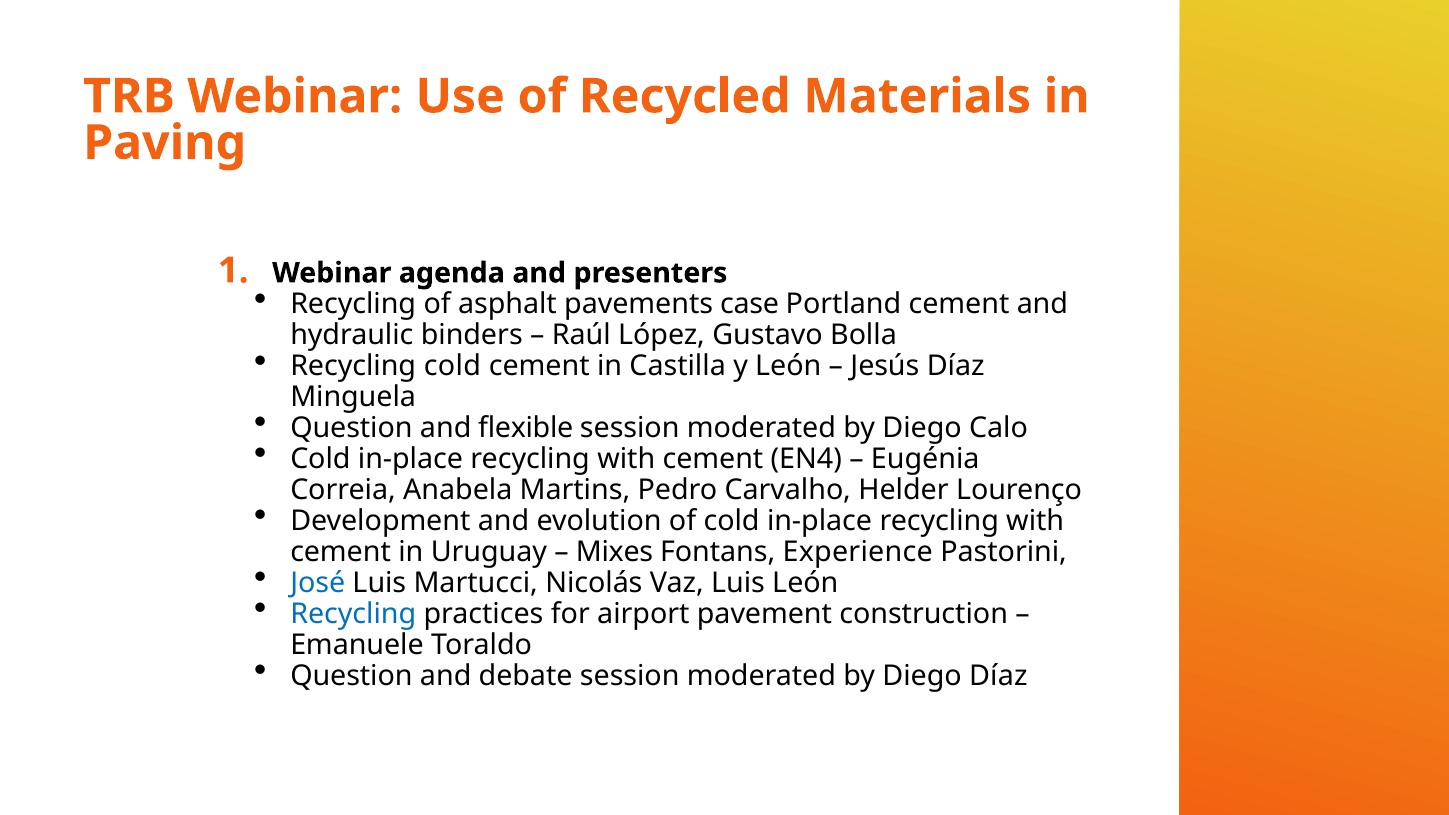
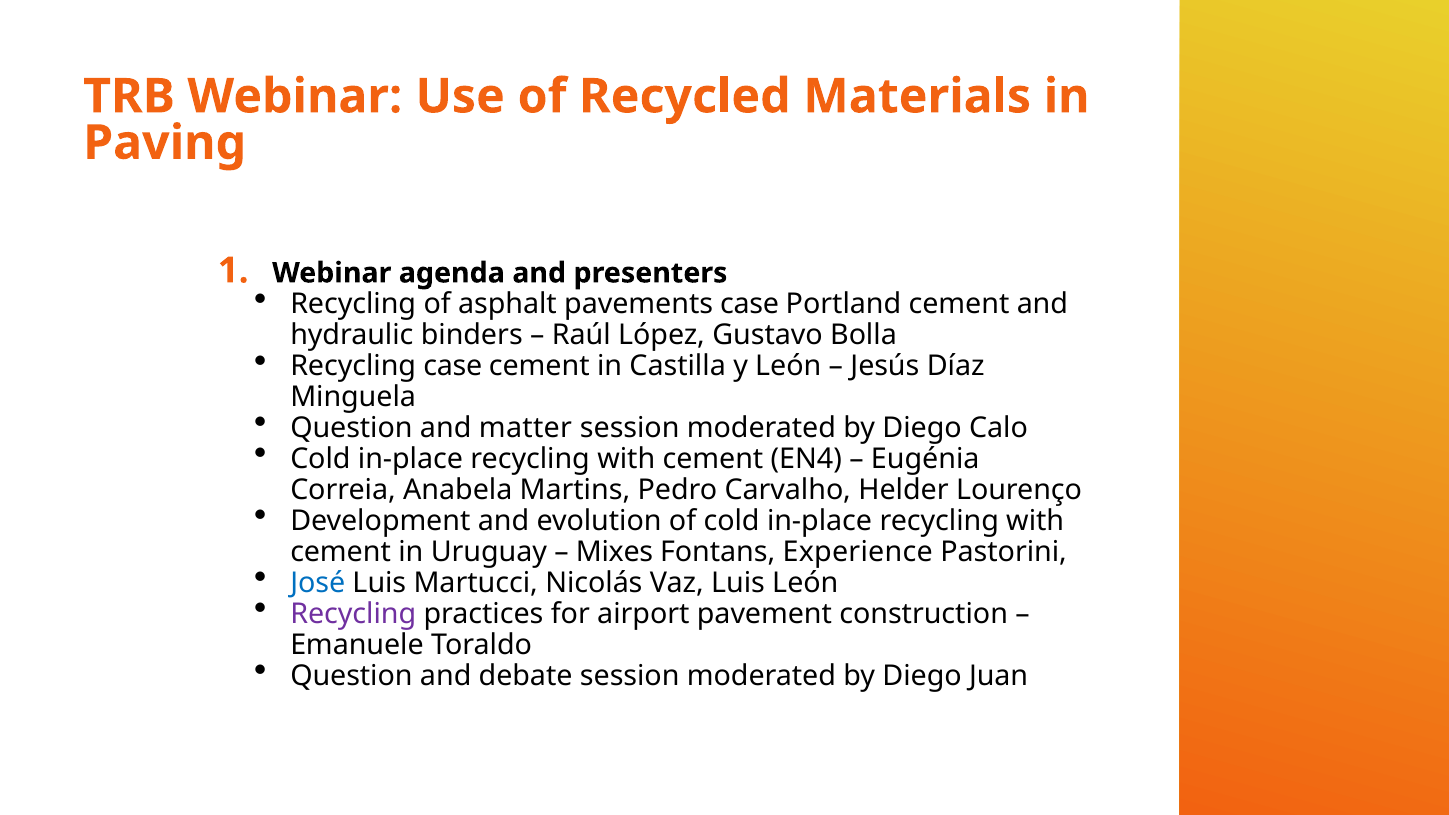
Recycling cold: cold -> case (453, 366)
flexible: flexible -> matter (525, 428)
Recycling colour: blue -> purple (353, 614)
Diego Díaz: Díaz -> Juan (999, 676)
